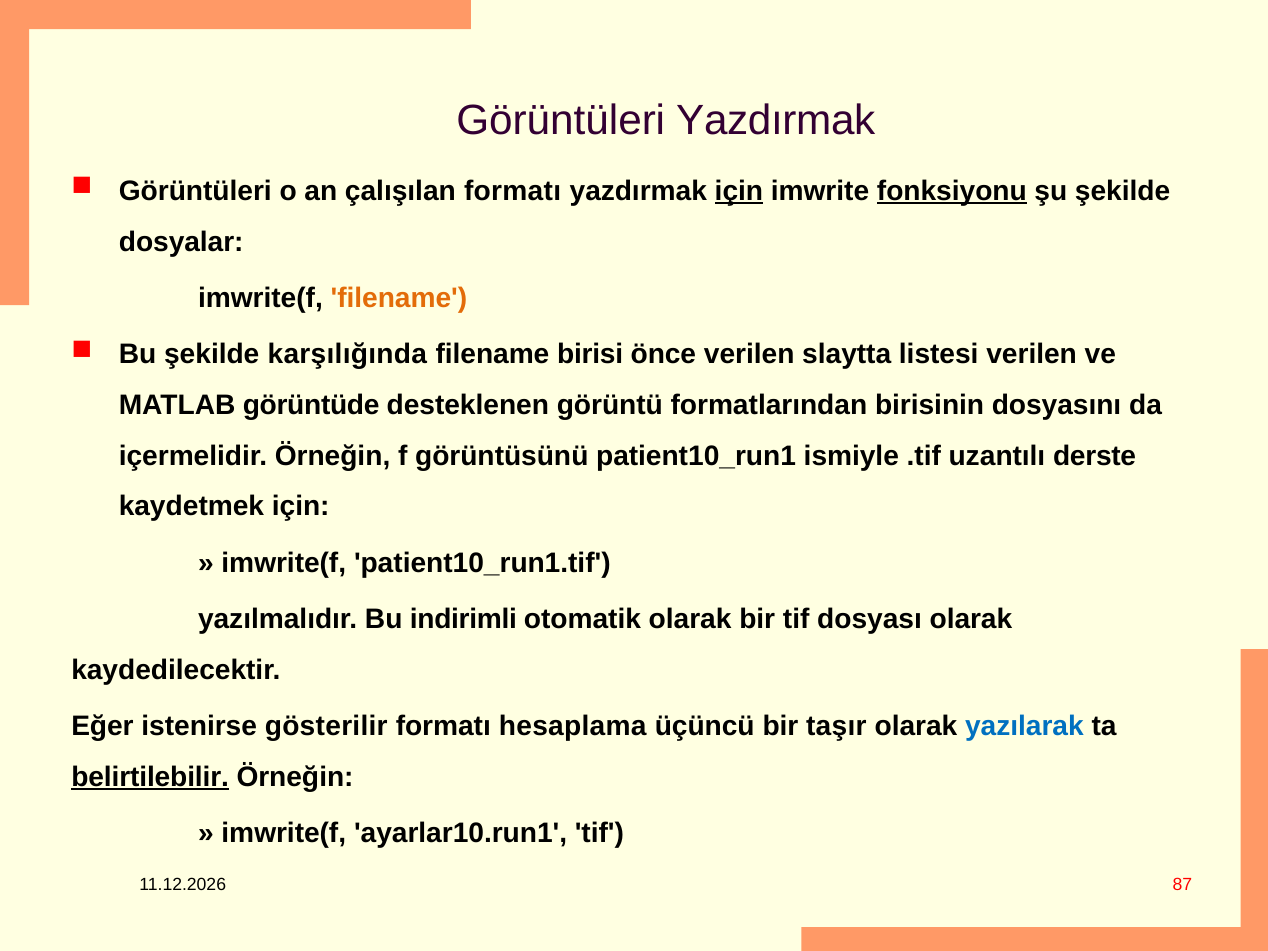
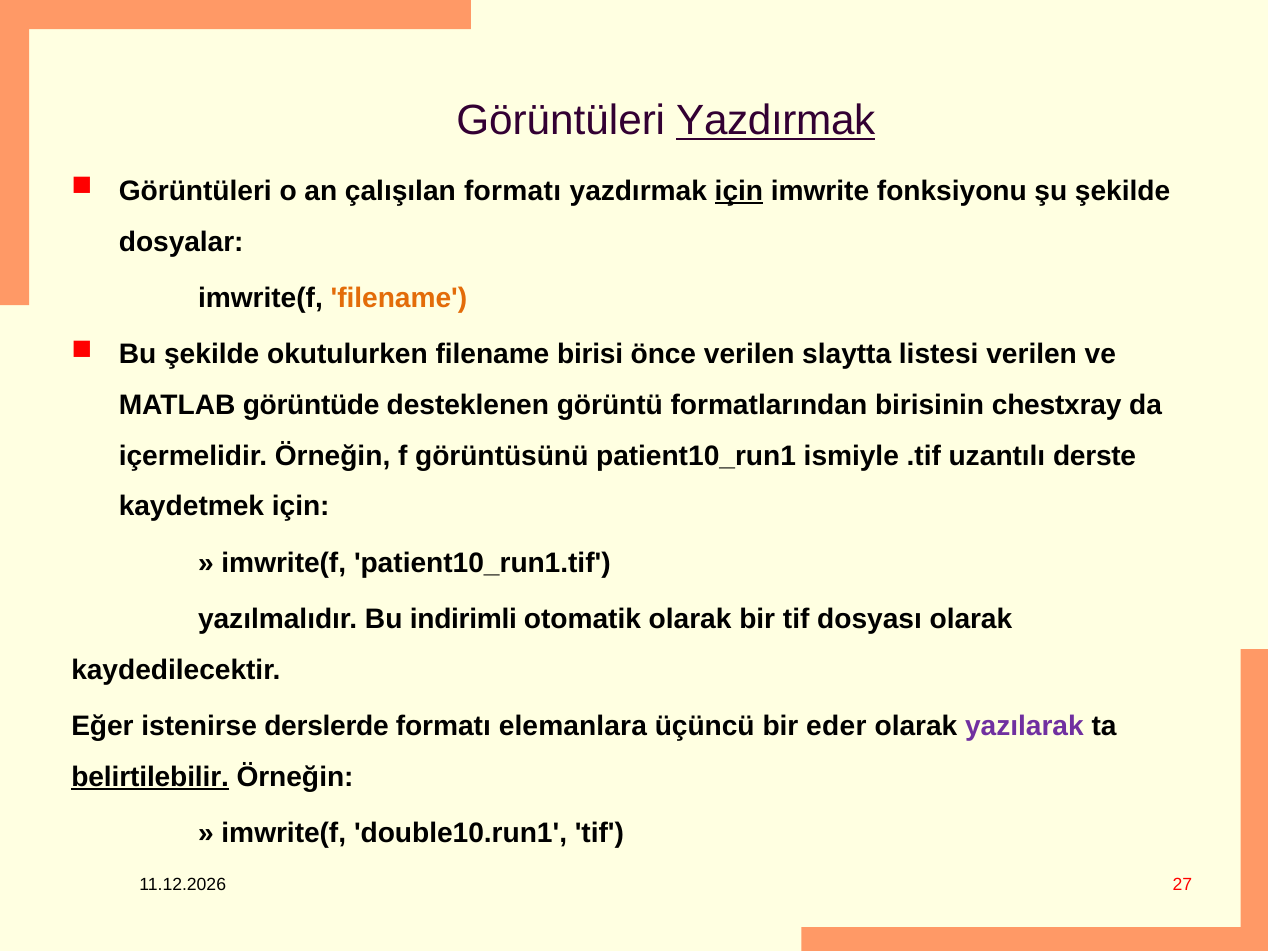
Yazdırmak underline: none -> present (776, 121)
fonksiyonu underline: present -> none (952, 191)
karşılığında: karşılığında -> okutulurken (347, 354)
dosyasını: dosyasını -> chestxray (1057, 405)
gösterilir: gösterilir -> derslerde (327, 726)
hesaplama: hesaplama -> elemanlara (573, 726)
taşır: taşır -> eder (836, 726)
yazılarak colour: blue -> purple (1024, 726)
ayarlar10.run1: ayarlar10.run1 -> double10.run1 (461, 833)
87: 87 -> 27 (1182, 885)
